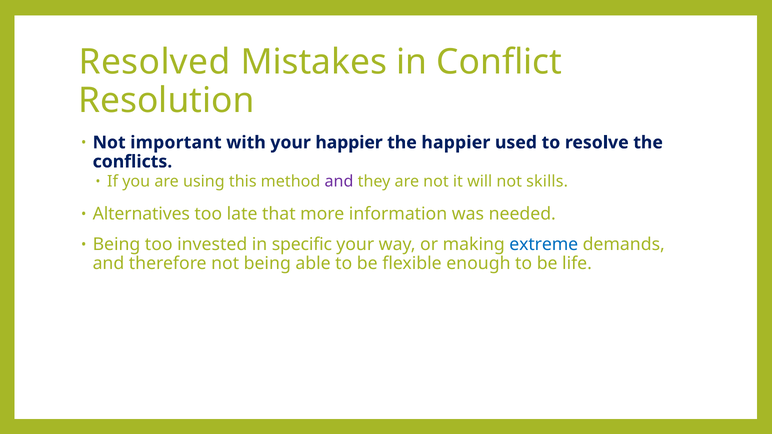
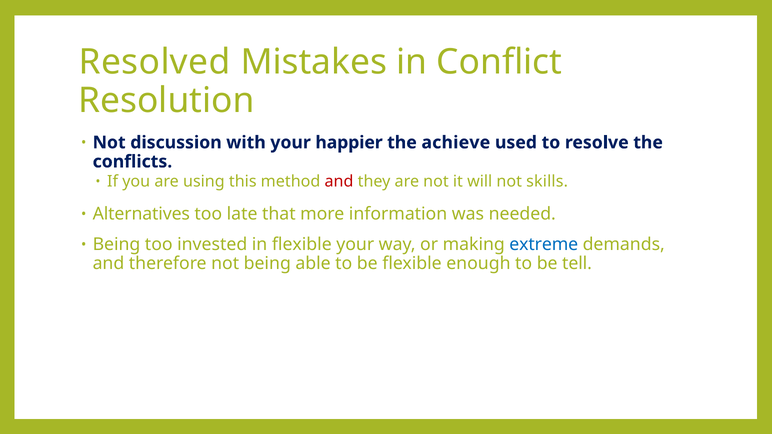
important: important -> discussion (176, 143)
the happier: happier -> achieve (456, 143)
and colour: purple -> red (339, 182)
in specific: specific -> flexible (302, 245)
life: life -> tell (577, 264)
